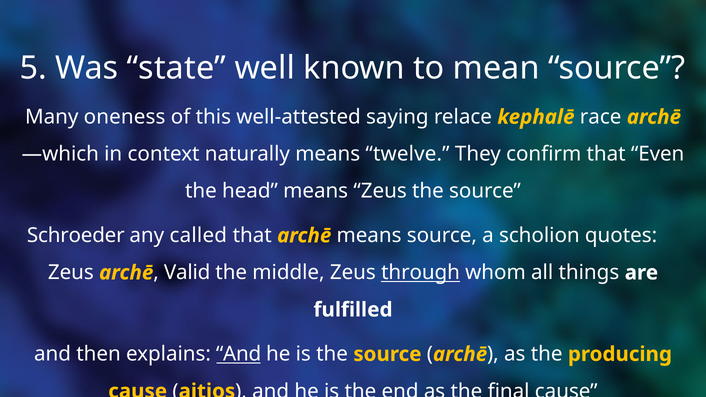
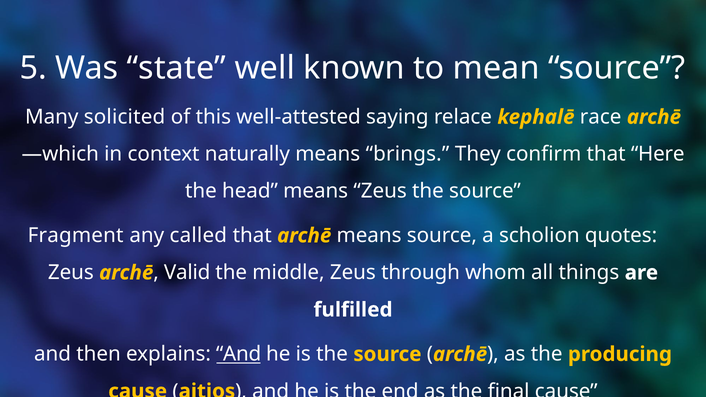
oneness: oneness -> solicited (125, 117)
twelve: twelve -> brings (407, 154)
Even: Even -> Here (658, 154)
Schroeder: Schroeder -> Fragment (76, 236)
through underline: present -> none (421, 273)
